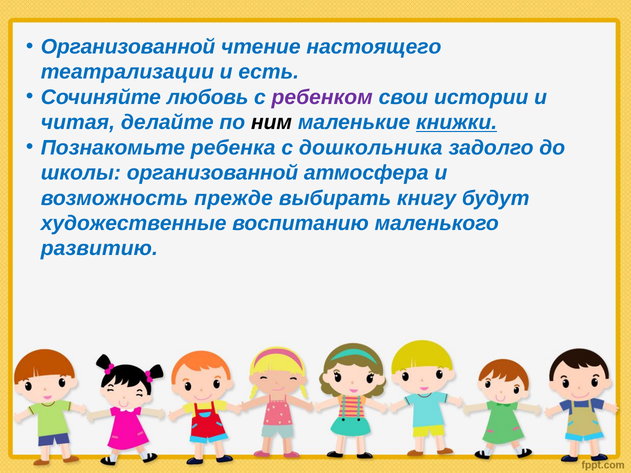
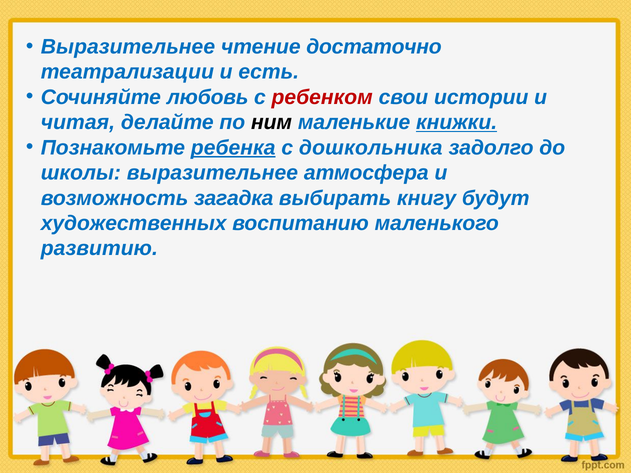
Организованной: Организованной -> Выразительнее (128, 47)
настоящего: настоящего -> достаточно (374, 47)
ребенком colour: purple -> red (322, 97)
ребенка underline: none -> present (233, 148)
школы организованной: организованной -> выразительнее (212, 173)
прежде: прежде -> загадка (234, 198)
художественные: художественные -> художественных (134, 223)
